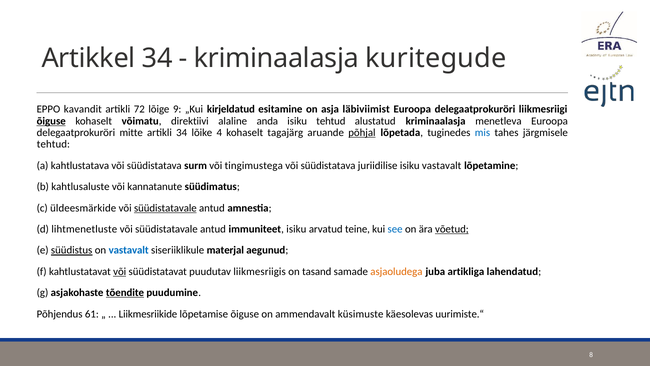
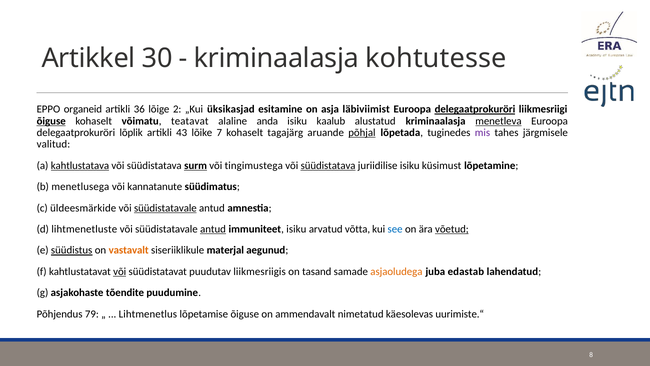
Artikkel 34: 34 -> 30 (157, 58)
kuritegude: kuritegude -> kohtutesse (436, 58)
kavandit: kavandit -> organeid (83, 109)
72: 72 -> 36 (139, 109)
9: 9 -> 2 (177, 109)
kirjeldatud: kirjeldatud -> üksikasjad (231, 109)
delegaatprokuröri underline: none -> present (475, 109)
direktiivi: direktiivi -> teatavat (190, 121)
isiku tehtud: tehtud -> kaalub (331, 121)
menetleva underline: none -> present (498, 121)
mitte: mitte -> lõplik (131, 133)
artikli 34: 34 -> 43 (182, 133)
4: 4 -> 7 (219, 133)
mis colour: blue -> purple (483, 133)
tehtud: tehtud -> valitud (53, 144)
kahtlustatava underline: none -> present (80, 165)
surm underline: none -> present (196, 165)
süüdistatava underline: none -> present (328, 165)
isiku vastavalt: vastavalt -> küsimust (442, 165)
kahtlusaluste: kahtlusaluste -> menetlusega (80, 187)
antud underline: none -> present (213, 229)
teine: teine -> võtta (357, 229)
vastavalt colour: blue -> orange (129, 250)
artikliga: artikliga -> edastab (466, 271)
tõendite underline: present -> none (125, 292)
61: 61 -> 79 (92, 314)
Liikmesriikide: Liikmesriikide -> Lihtmenetlus (148, 314)
küsimuste: küsimuste -> nimetatud (361, 314)
